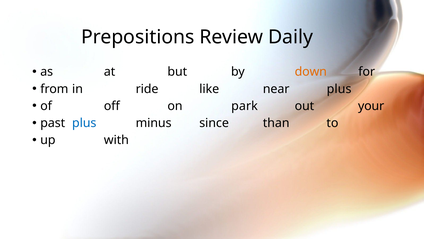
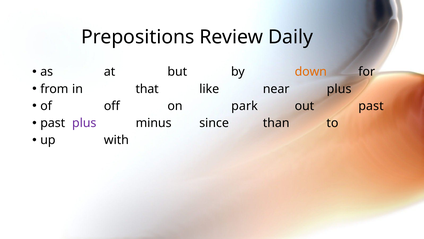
ride: ride -> that (147, 89)
out your: your -> past (371, 106)
plus colour: blue -> purple (84, 123)
